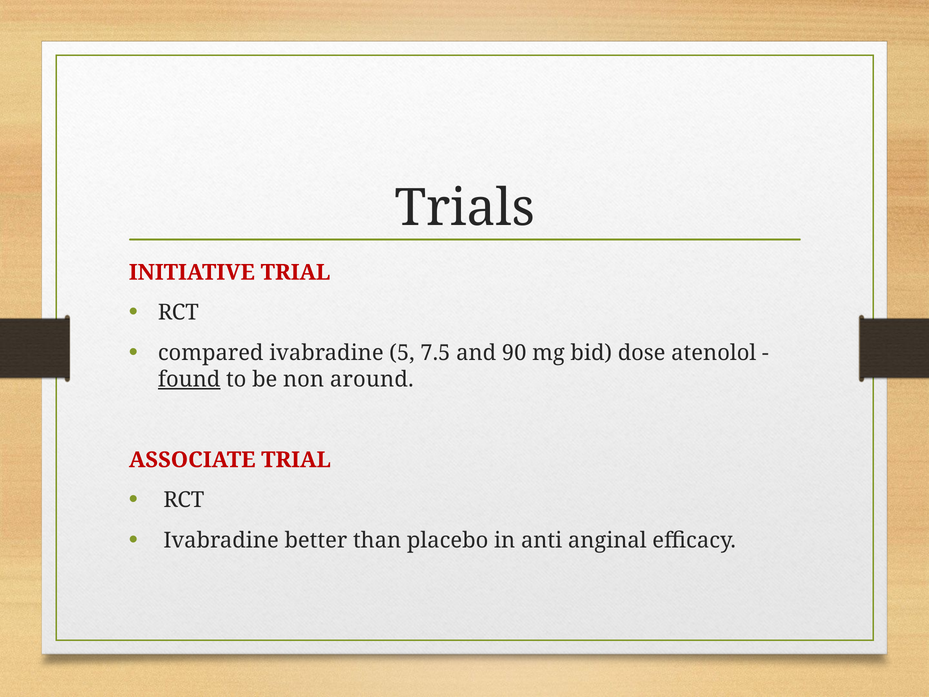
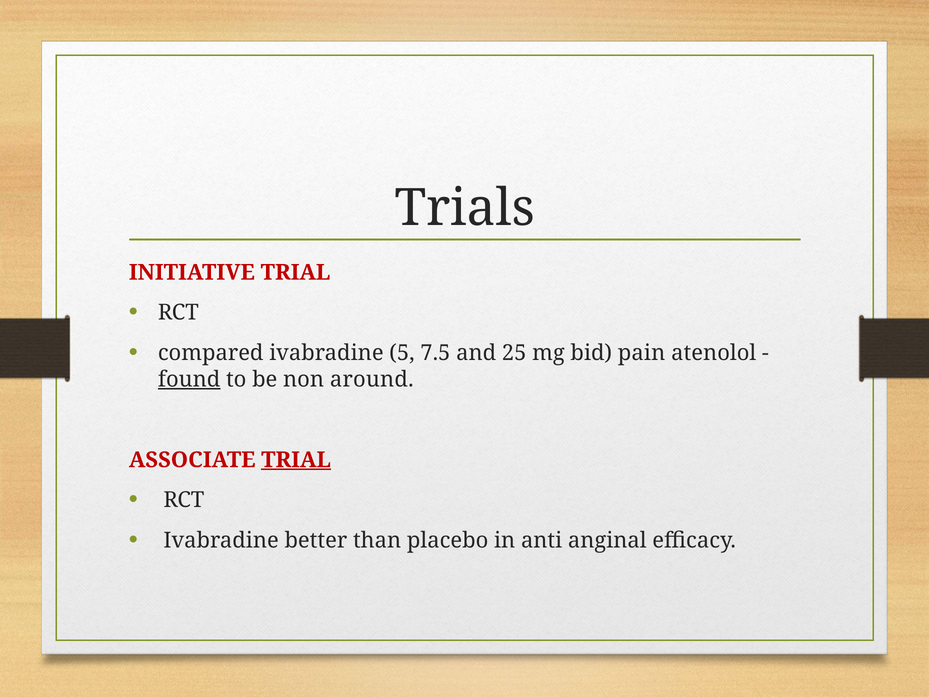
90: 90 -> 25 (514, 353)
dose: dose -> pain (642, 353)
TRIAL underline: none -> present (296, 460)
